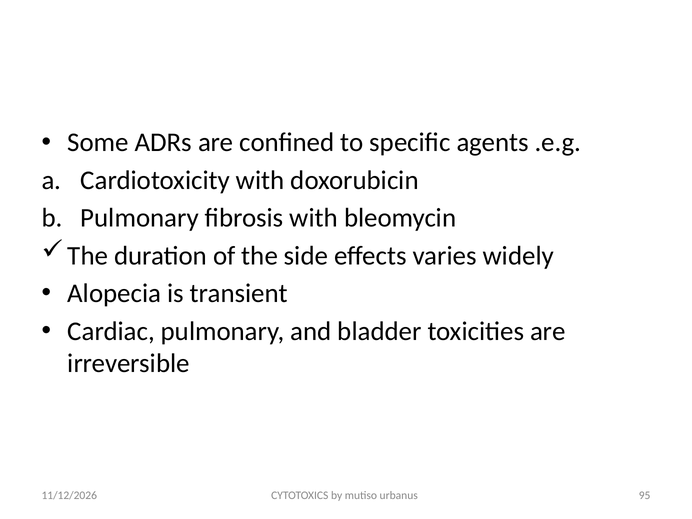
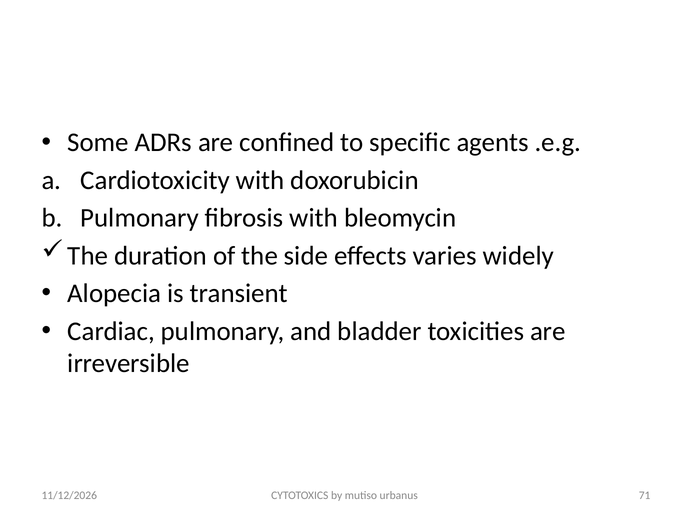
95: 95 -> 71 (645, 496)
